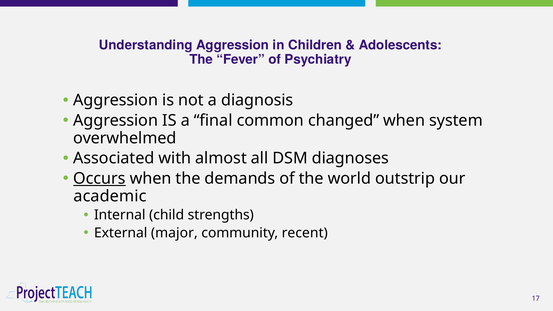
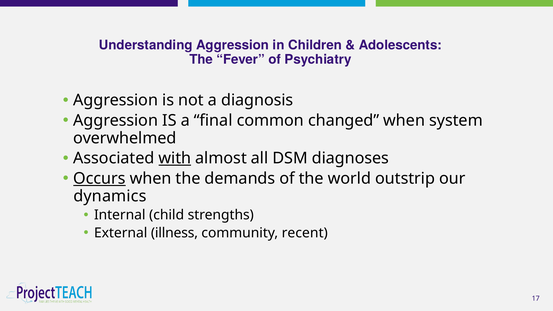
with underline: none -> present (175, 158)
academic: academic -> dynamics (110, 196)
major: major -> illness (174, 233)
